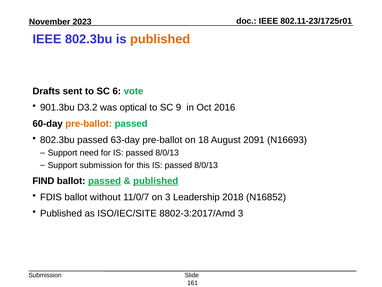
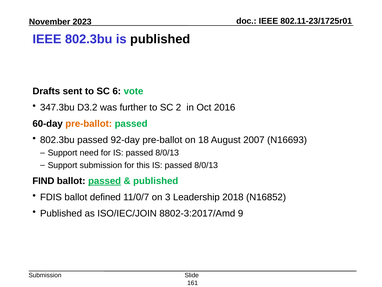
published colour: orange -> black (160, 39)
901.3bu: 901.3bu -> 347.3bu (57, 107)
optical: optical -> further (133, 107)
9: 9 -> 2 (179, 107)
63-day: 63-day -> 92-day (125, 140)
2091: 2091 -> 2007 (254, 140)
published underline: present -> none (156, 181)
without: without -> defined (105, 197)
ISO/IEC/SITE: ISO/IEC/SITE -> ISO/IEC/JOIN (127, 213)
8802-3:2017/Amd 3: 3 -> 9 (241, 213)
